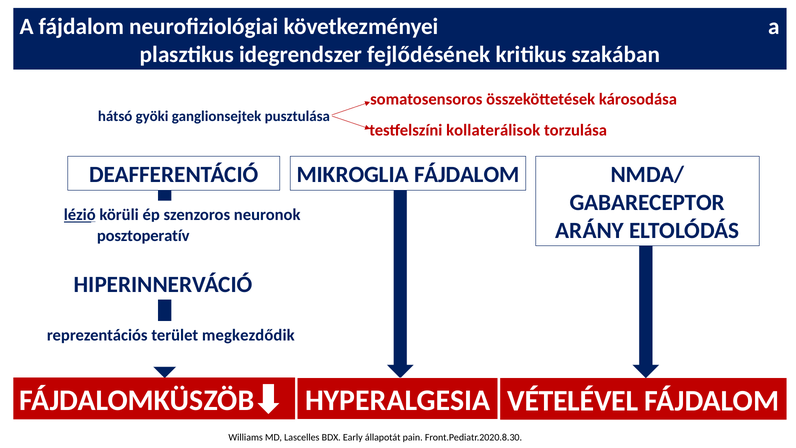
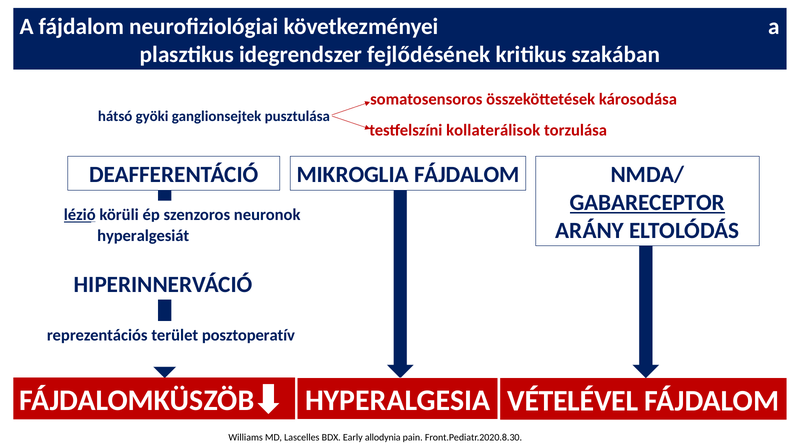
GABARECEPTOR underline: none -> present (647, 203)
posztoperatív: posztoperatív -> hyperalgesiát (143, 236)
megkezdődik: megkezdődik -> posztoperatív (248, 335)
állapotát: állapotát -> allodynia (383, 437)
